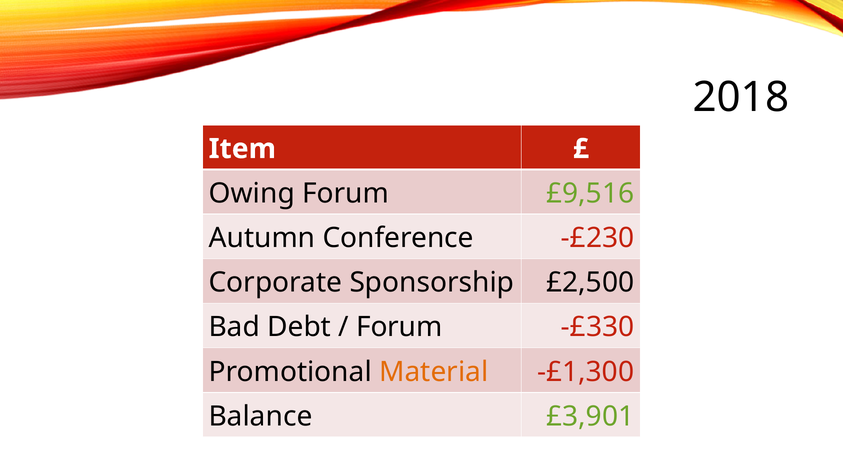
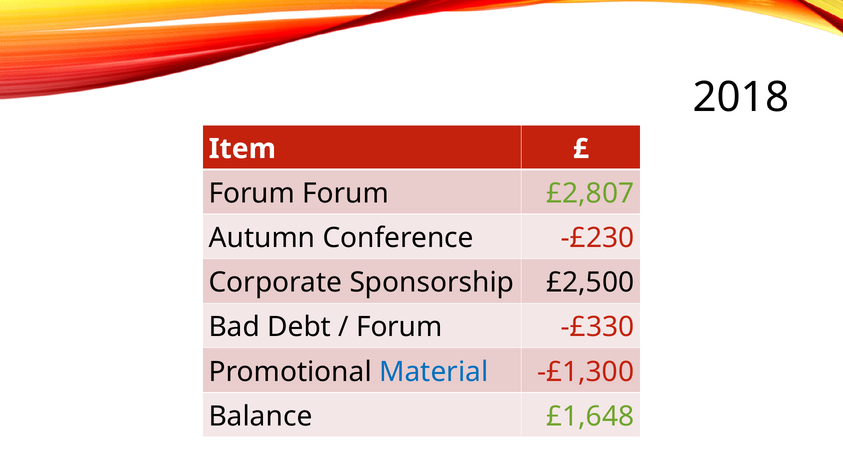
Owing: Owing -> Forum (252, 193)
£9,516: £9,516 -> £2,807 (590, 193)
Material colour: orange -> blue (434, 372)
£3,901: £3,901 -> £1,648 (590, 417)
